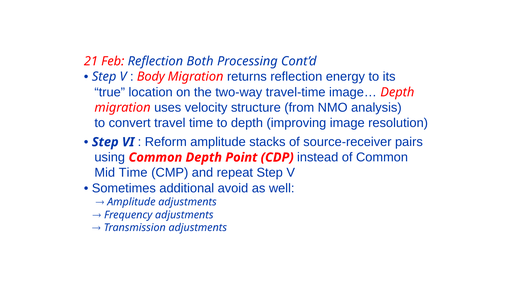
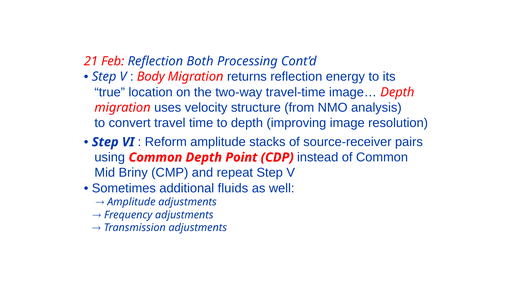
Mid Time: Time -> Briny (133, 173)
avoid: avoid -> fluids (233, 188)
